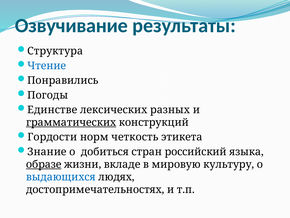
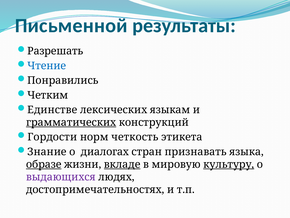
Озвучивание: Озвучивание -> Письменной (71, 26)
Структура: Структура -> Разрешать (55, 51)
Погоды: Погоды -> Четким (48, 95)
разных: разных -> языкам (170, 110)
добиться: добиться -> диалогах (105, 151)
российский: российский -> признавать (196, 151)
вкладе underline: none -> present (122, 164)
культуру underline: none -> present (229, 164)
выдающихся colour: blue -> purple (61, 177)
